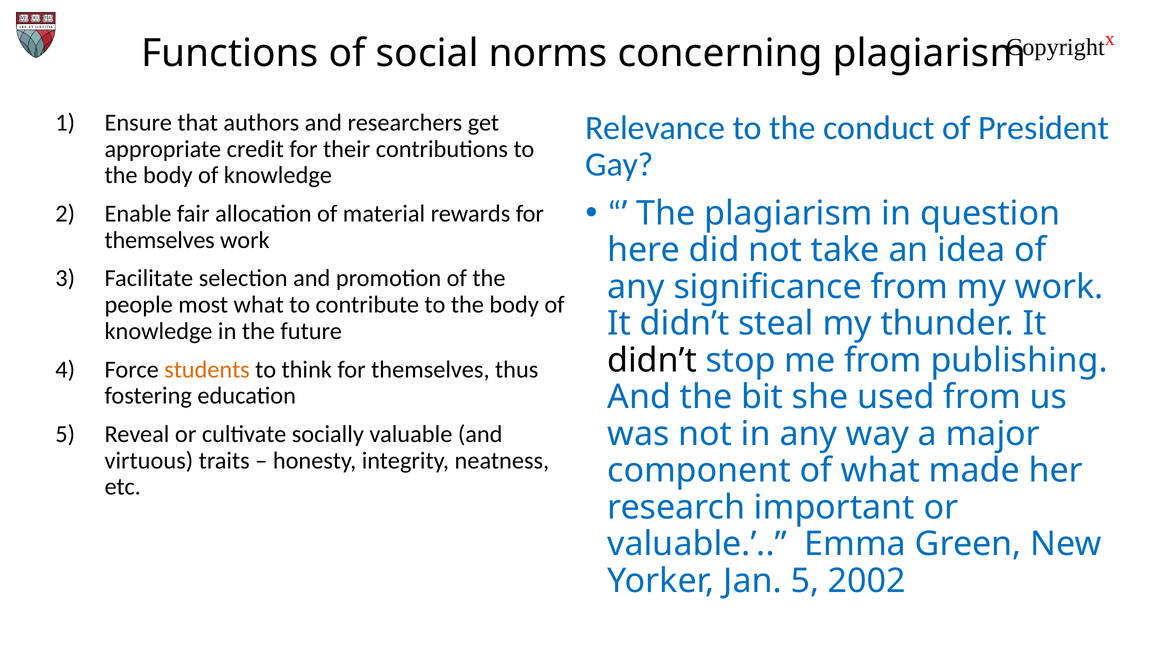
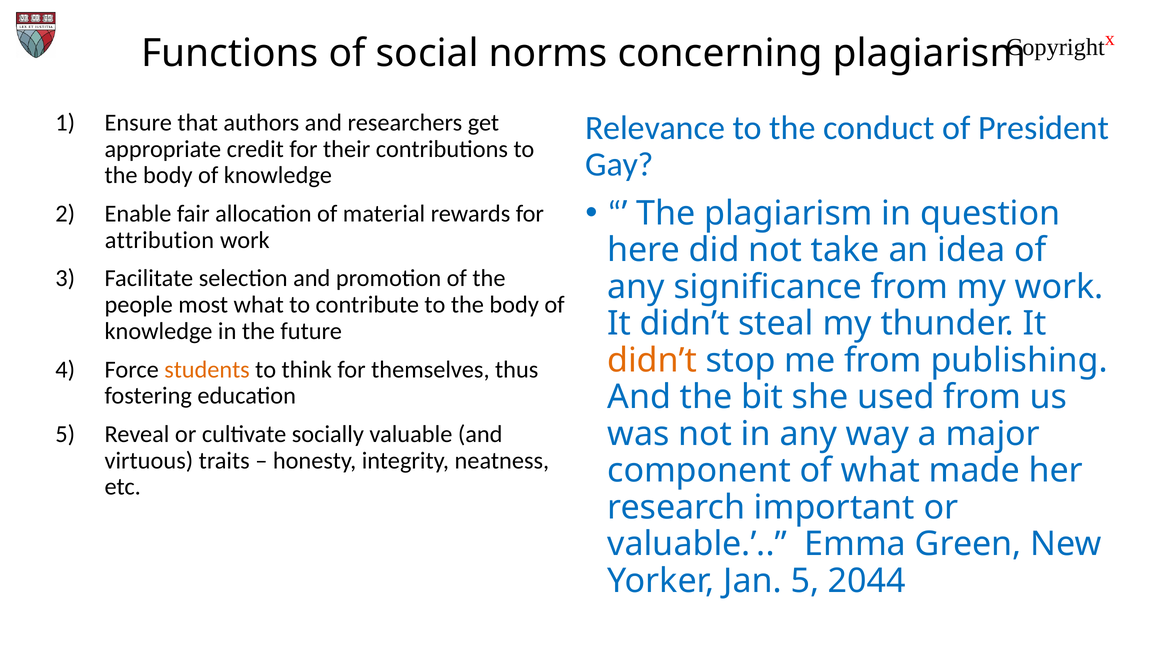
themselves: themselves -> attribution (159, 240)
didn’t colour: black -> orange (652, 360)
2002: 2002 -> 2044 (867, 581)
